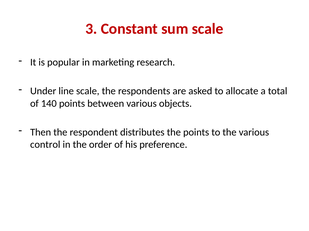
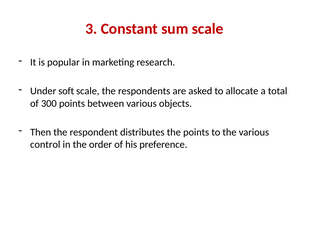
line: line -> soft (66, 91)
140: 140 -> 300 (49, 104)
